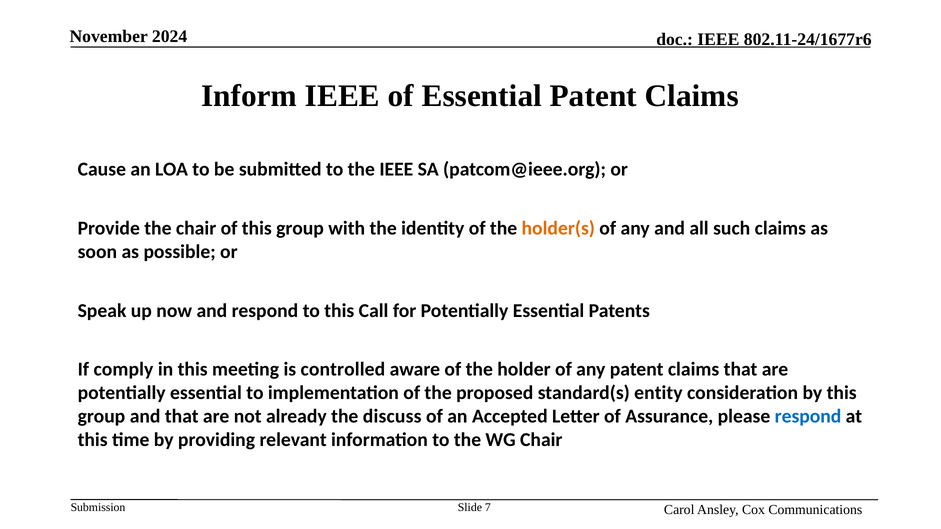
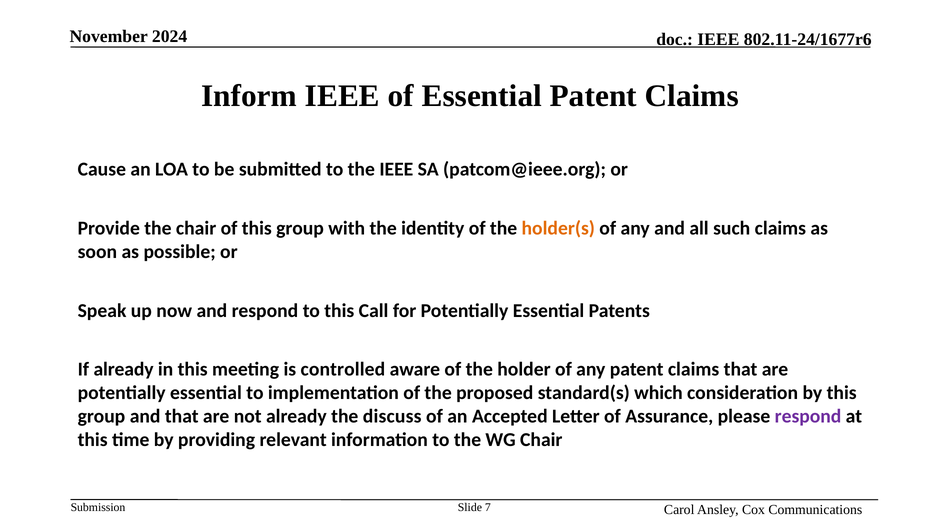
If comply: comply -> already (124, 370)
entity: entity -> which (658, 393)
respond colour: blue -> purple (808, 417)
